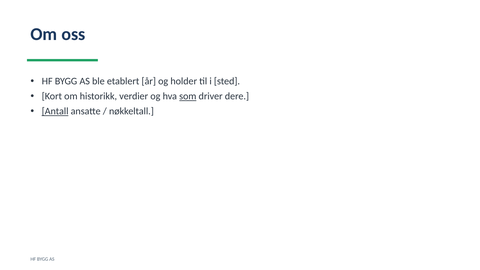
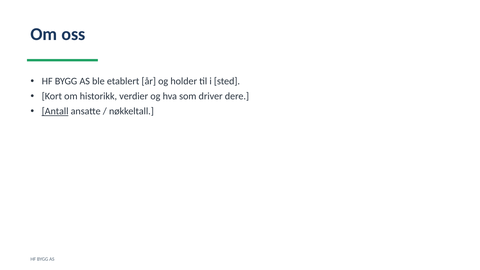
som underline: present -> none (188, 96)
